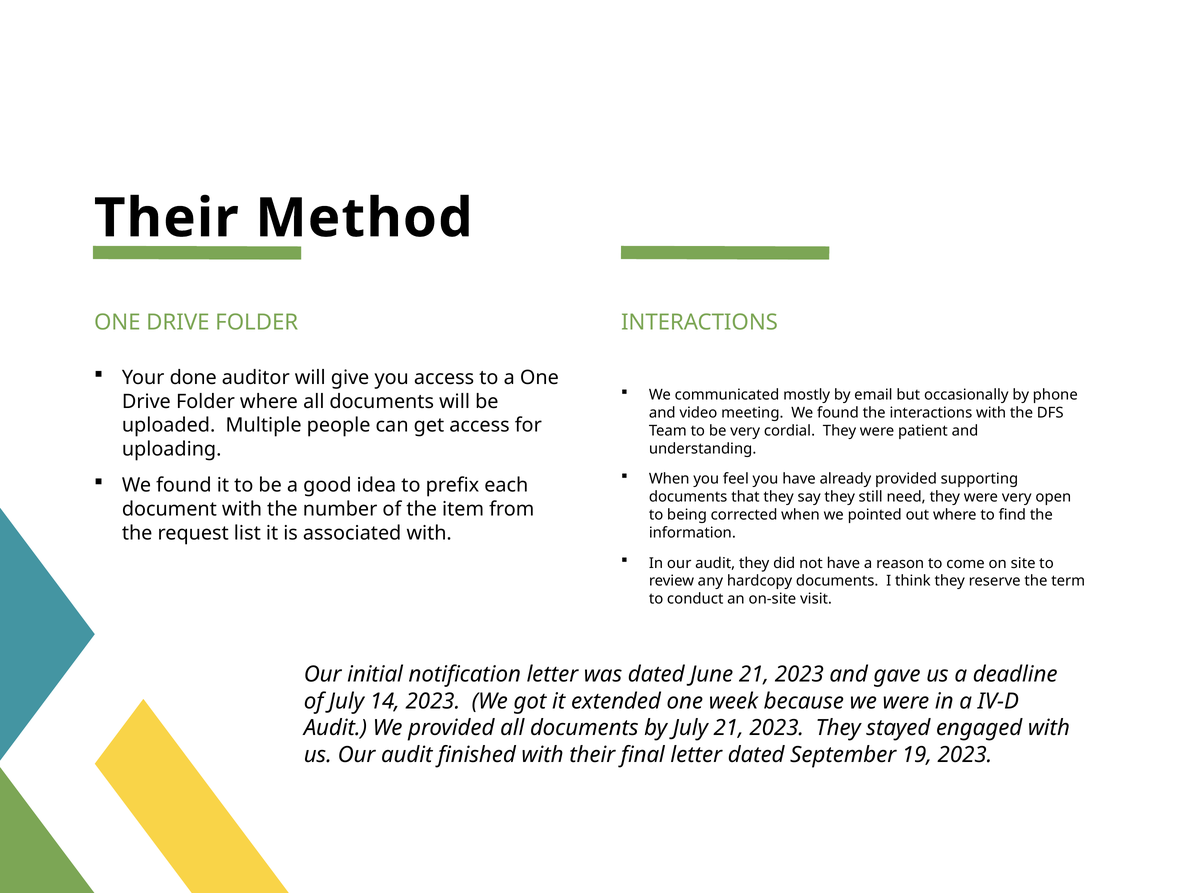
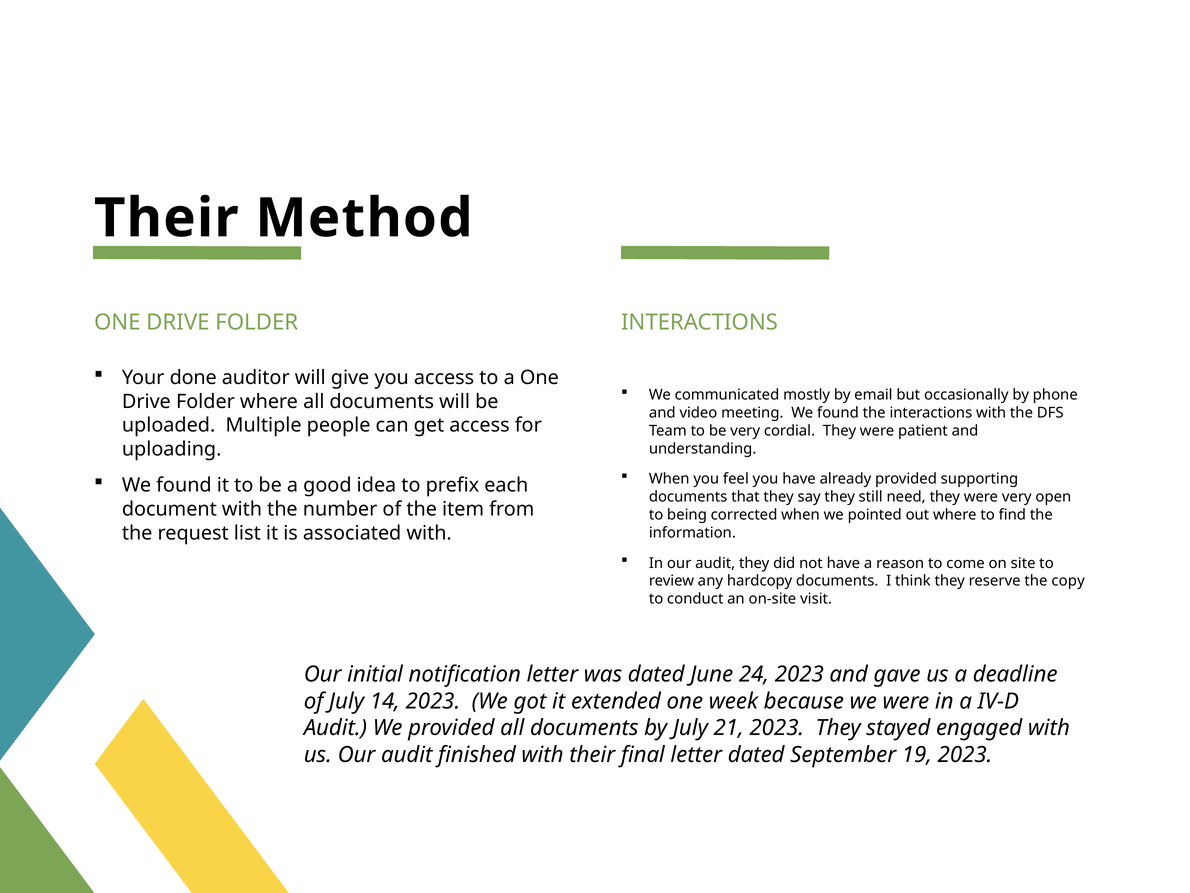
term: term -> copy (1068, 581)
June 21: 21 -> 24 (754, 674)
